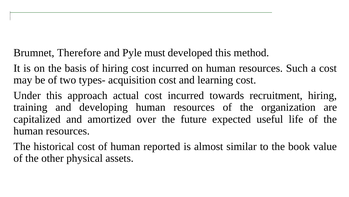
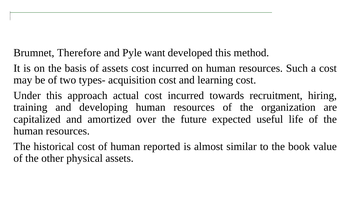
must: must -> want (155, 53)
of hiring: hiring -> assets (115, 68)
